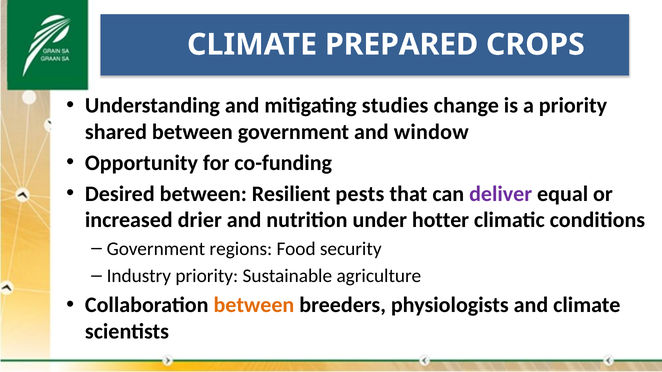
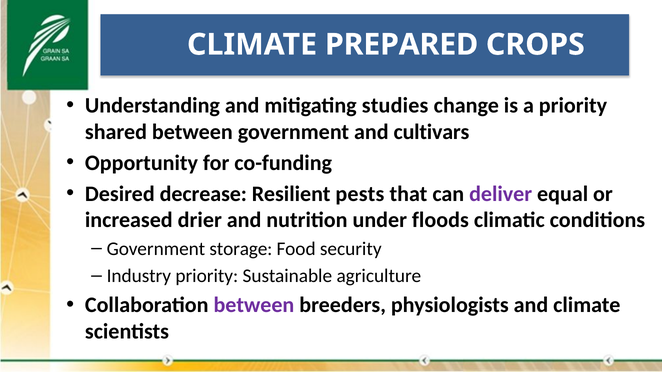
window: window -> cultivars (431, 132)
Desired between: between -> decrease (203, 194)
hotter: hotter -> floods (440, 220)
regions: regions -> storage (241, 249)
between colour: orange -> purple (254, 305)
